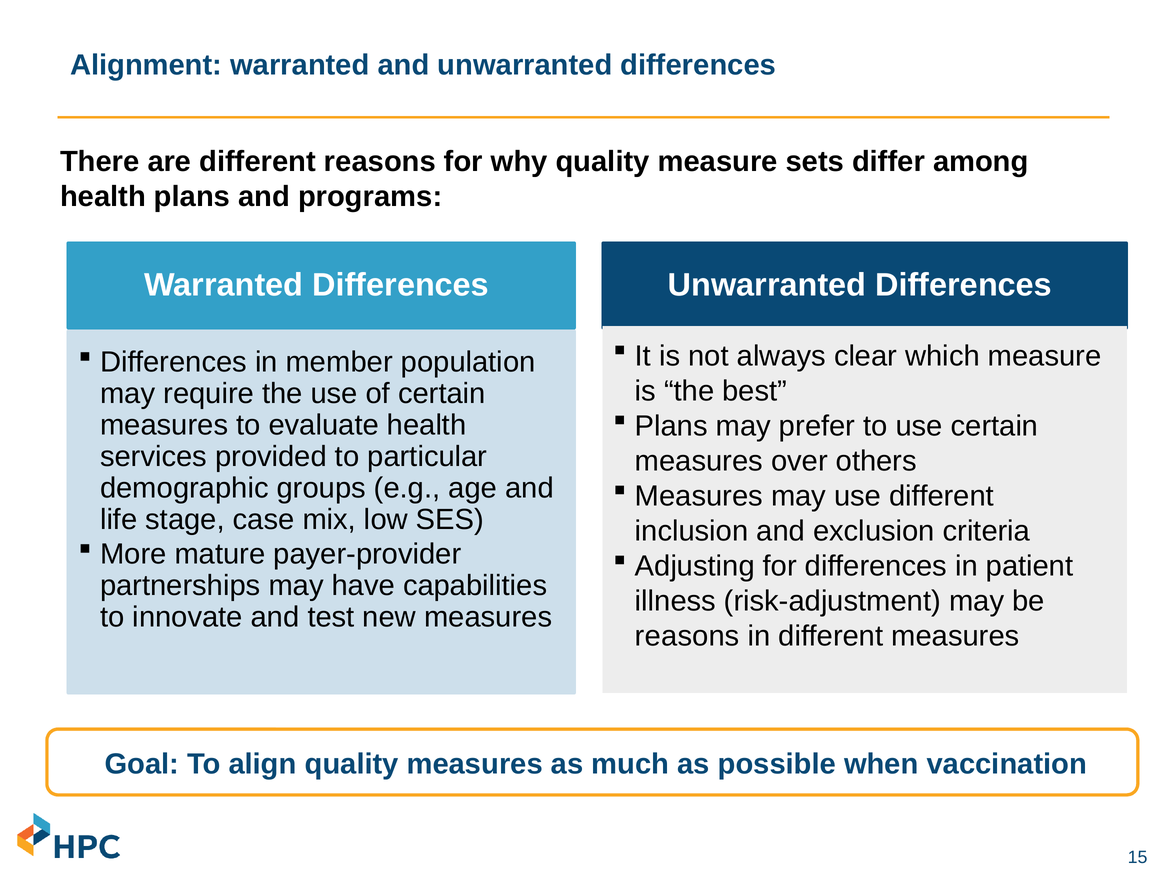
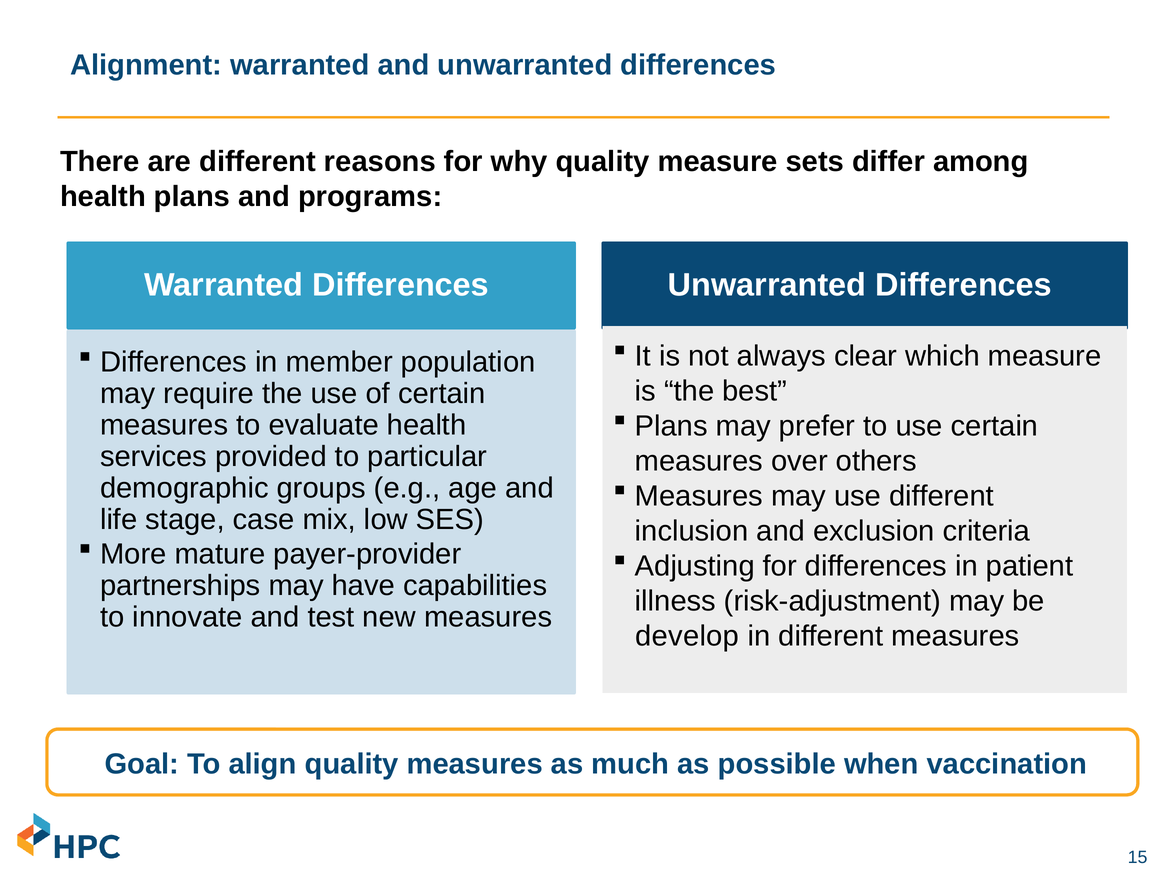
reasons: reasons -> develop (687, 636)
